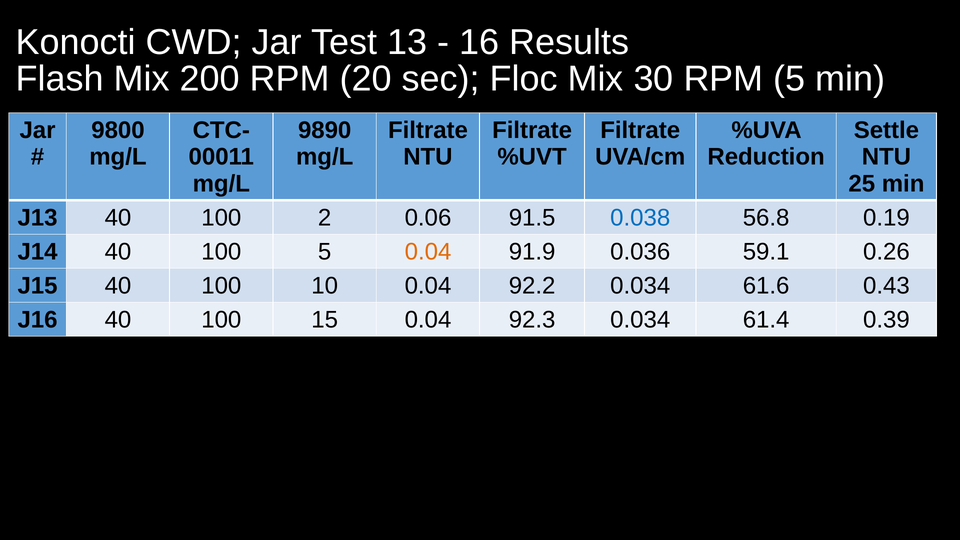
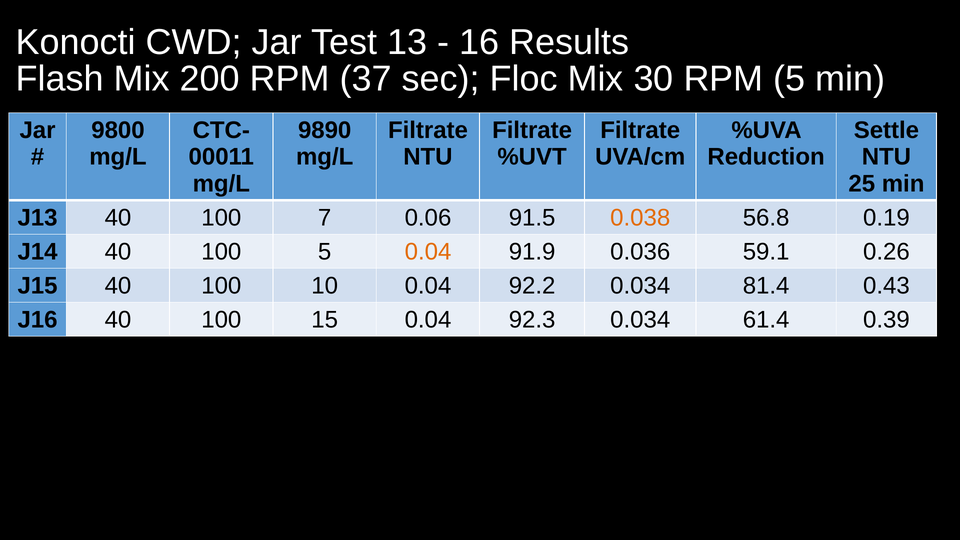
20: 20 -> 37 (366, 79)
2: 2 -> 7 (325, 218)
0.038 colour: blue -> orange (640, 218)
61.6: 61.6 -> 81.4 (766, 286)
